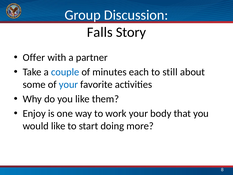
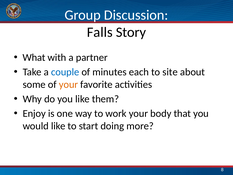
Offer: Offer -> What (34, 57)
still: still -> site (170, 72)
your colour: blue -> orange (68, 84)
